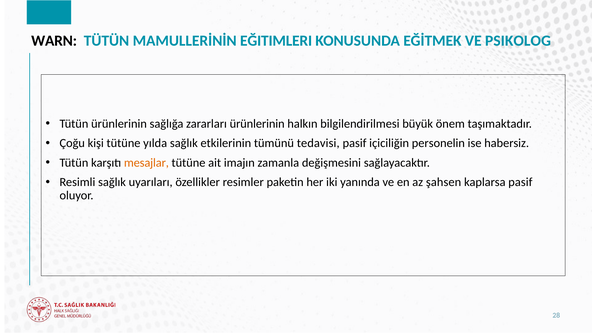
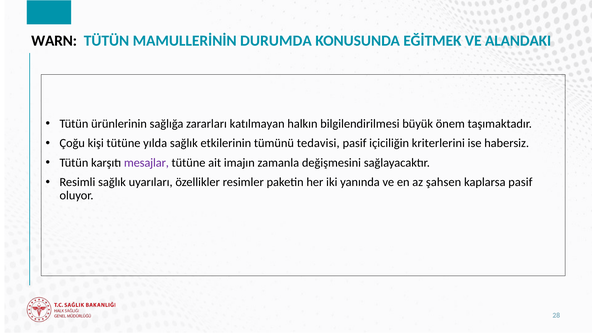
EĞITIMLERI: EĞITIMLERI -> DURUMDA (276, 41)
PSIKOLOG: PSIKOLOG -> ALANDAKI (518, 41)
zararları ürünlerinin: ürünlerinin -> katılmayan (257, 124)
personelin: personelin -> kriterlerini (438, 143)
mesajlar colour: orange -> purple (146, 163)
